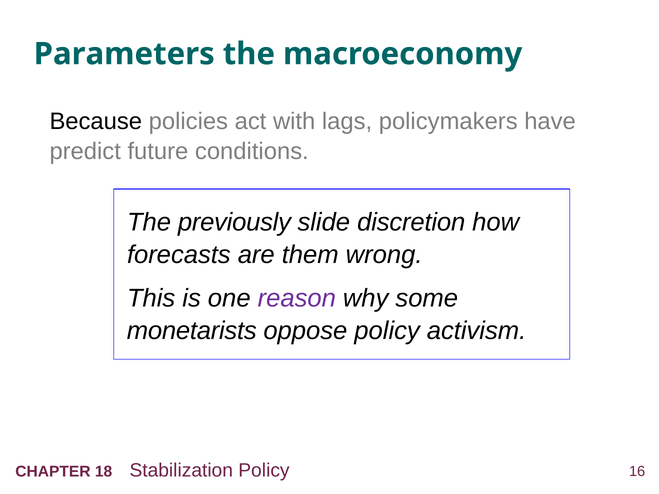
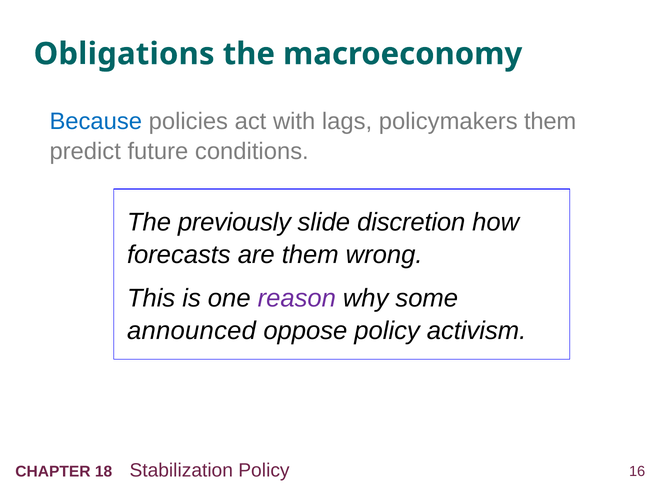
Parameters: Parameters -> Obligations (124, 54)
Because colour: black -> blue (96, 121)
policymakers have: have -> them (550, 121)
monetarists: monetarists -> announced (192, 331)
